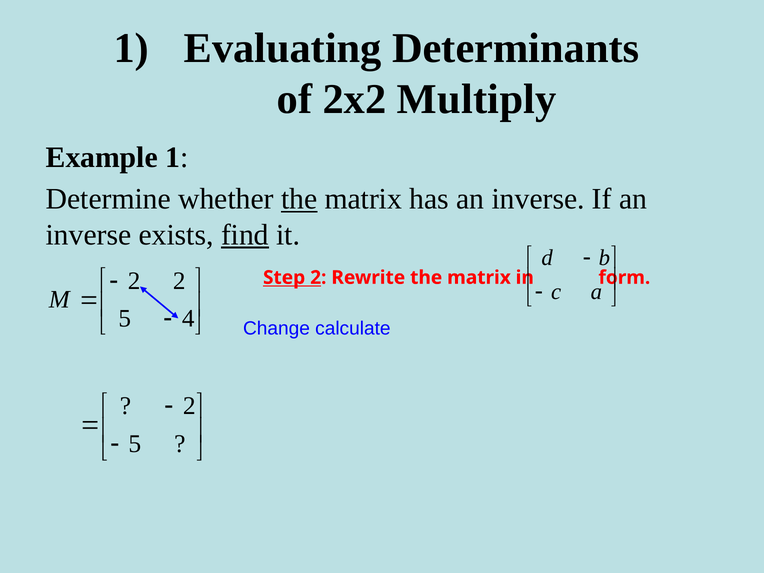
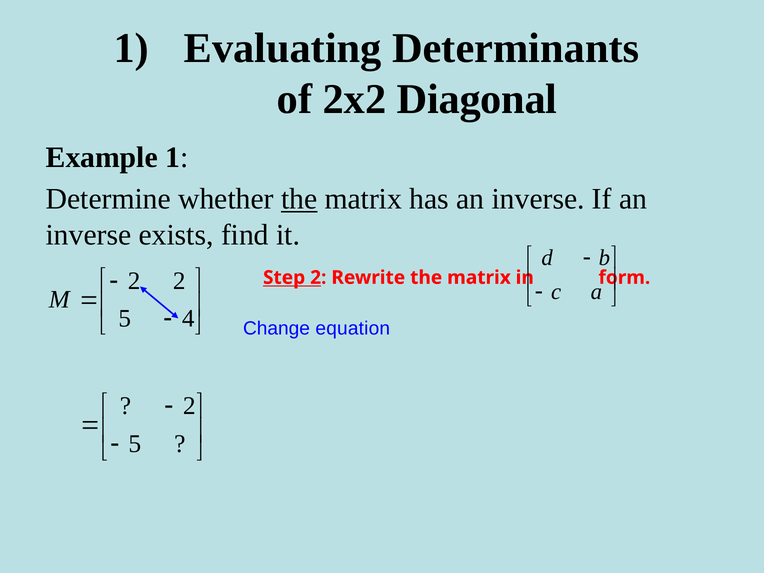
Multiply: Multiply -> Diagonal (477, 99)
find underline: present -> none (245, 235)
calculate: calculate -> equation (353, 329)
